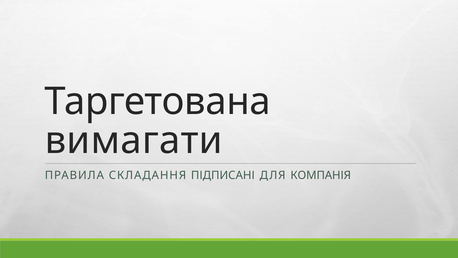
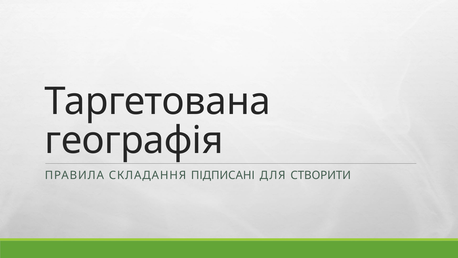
вимагати: вимагати -> географія (134, 140)
КОМПАНІЯ: КОМПАНІЯ -> СТВОРИТИ (321, 175)
